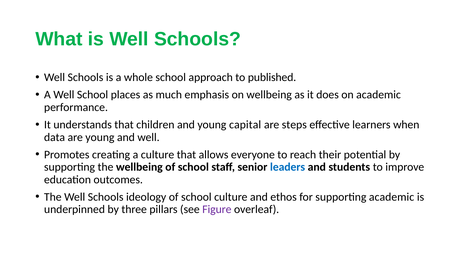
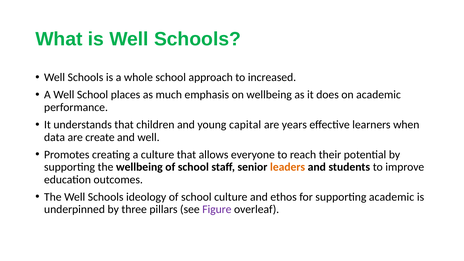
published: published -> increased (272, 77)
steps: steps -> years (294, 125)
are young: young -> create (100, 137)
leaders colour: blue -> orange (288, 167)
